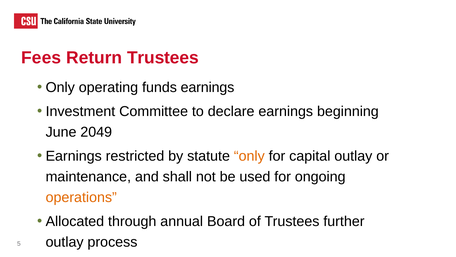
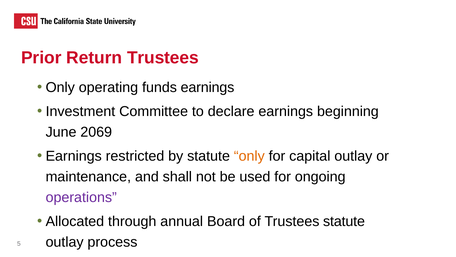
Fees: Fees -> Prior (41, 58)
2049: 2049 -> 2069 (96, 132)
operations colour: orange -> purple (81, 197)
Trustees further: further -> statute (344, 221)
